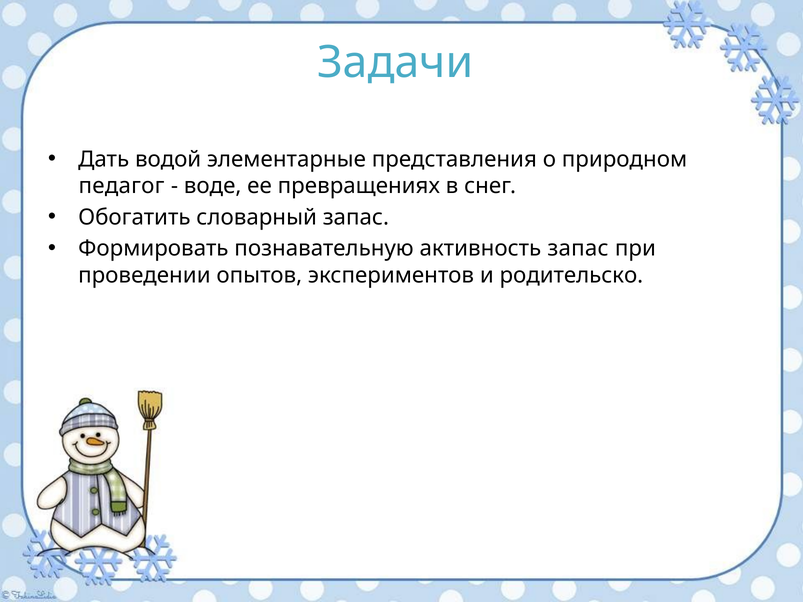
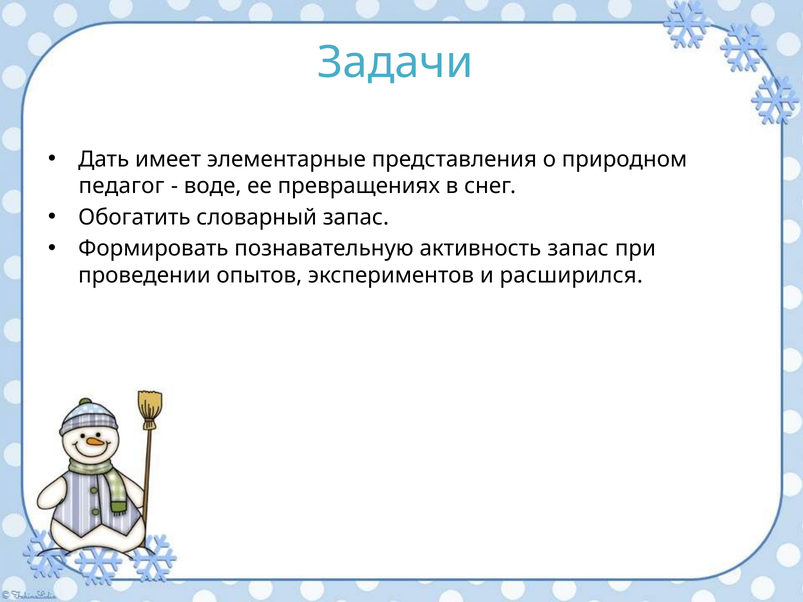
водой: водой -> имеет (168, 159)
родительско: родительско -> расширился (571, 275)
